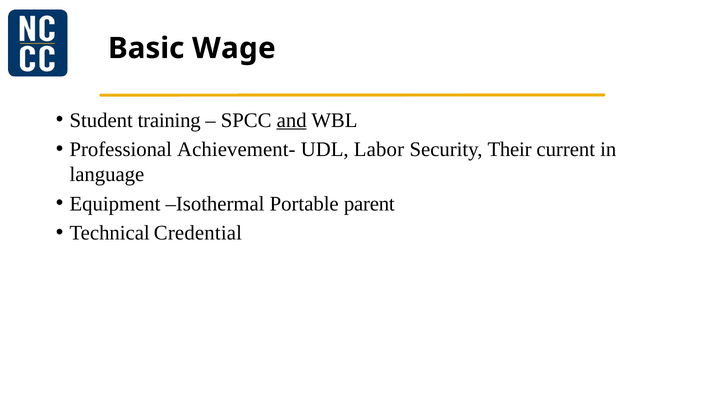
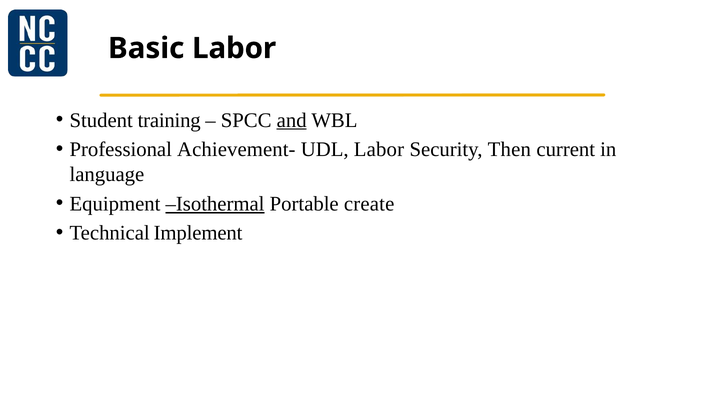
Basic Wage: Wage -> Labor (234, 48)
Their: Their -> Then (509, 149)
Isothermal underline: none -> present (215, 204)
parent: parent -> create (369, 204)
Credential: Credential -> Implement (198, 233)
